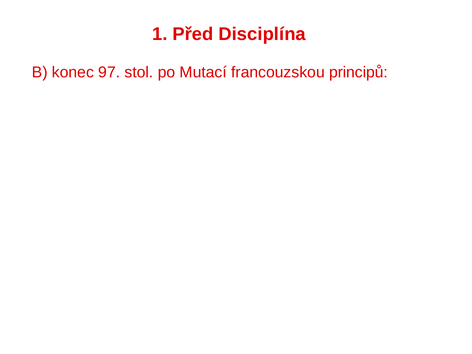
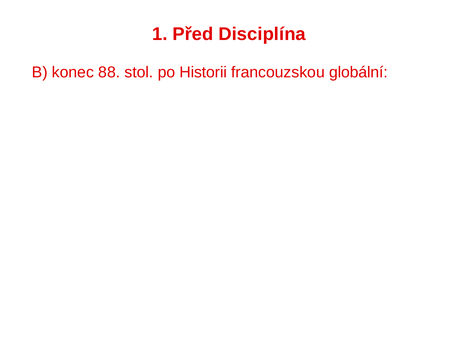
97: 97 -> 88 (109, 72)
Mutací: Mutací -> Historii (203, 72)
principů: principů -> globální (358, 72)
